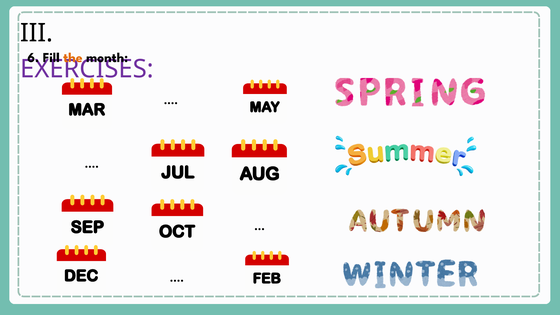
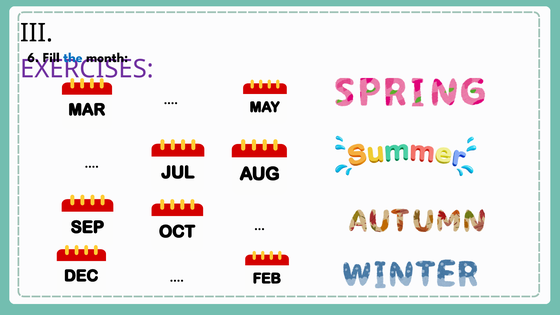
the colour: orange -> blue (73, 58)
